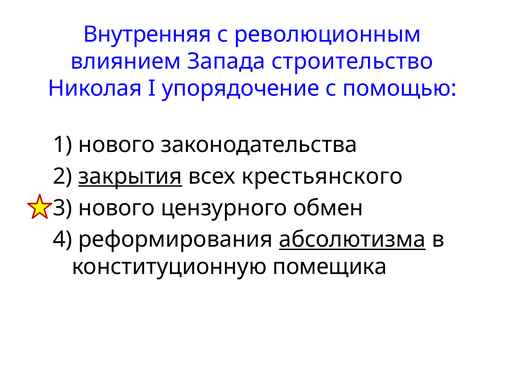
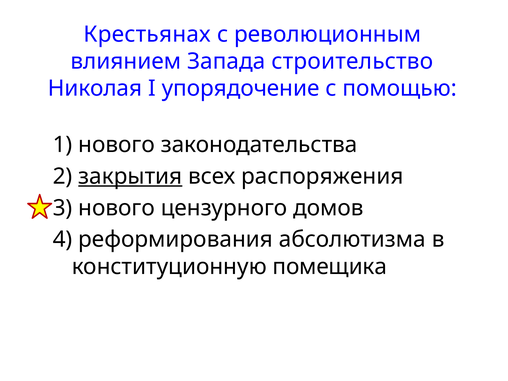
Внутренняя: Внутренняя -> Крестьянах (147, 34)
крестьянского: крестьянского -> распоряжения (322, 176)
обмен: обмен -> домов (328, 208)
абсолютизма underline: present -> none (352, 240)
